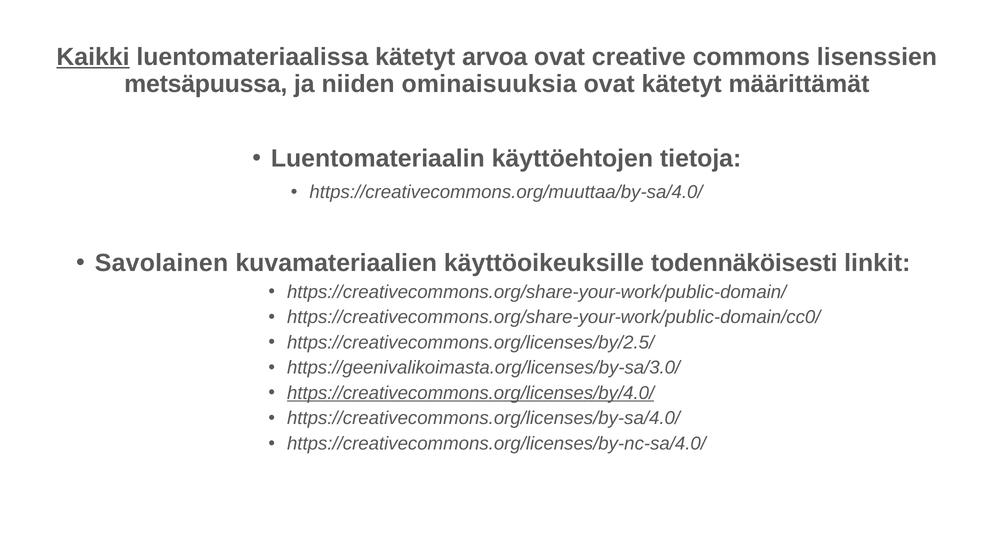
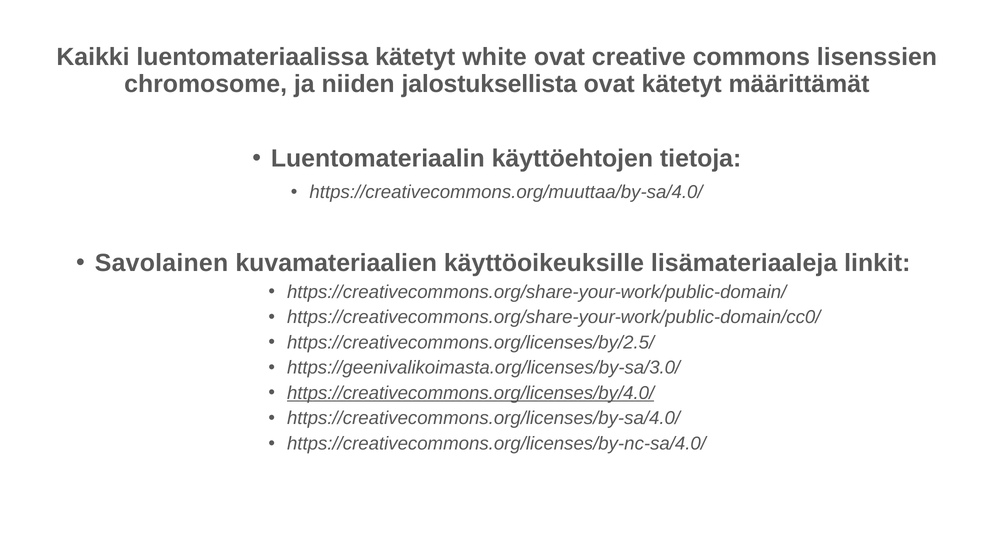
Kaikki underline: present -> none (93, 57)
arvoa: arvoa -> white (495, 57)
metsäpuussa: metsäpuussa -> chromosome (206, 84)
ominaisuuksia: ominaisuuksia -> jalostuksellista (489, 84)
todennäköisesti: todennäköisesti -> lisämateriaaleja (744, 263)
